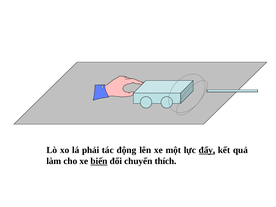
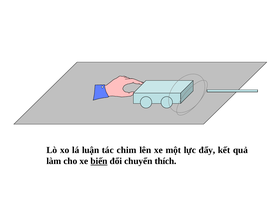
phải: phải -> luận (91, 150)
động: động -> chim (127, 150)
đẩy underline: present -> none (207, 150)
